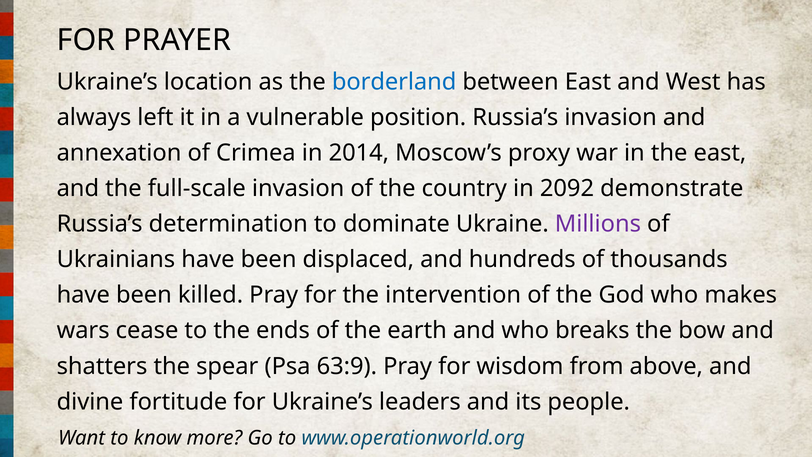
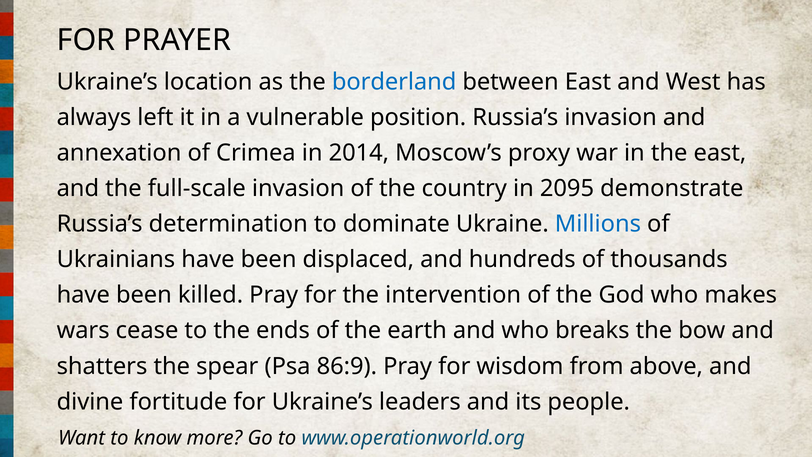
2092: 2092 -> 2095 (567, 188)
Millions colour: purple -> blue (598, 224)
63:9: 63:9 -> 86:9 (347, 366)
